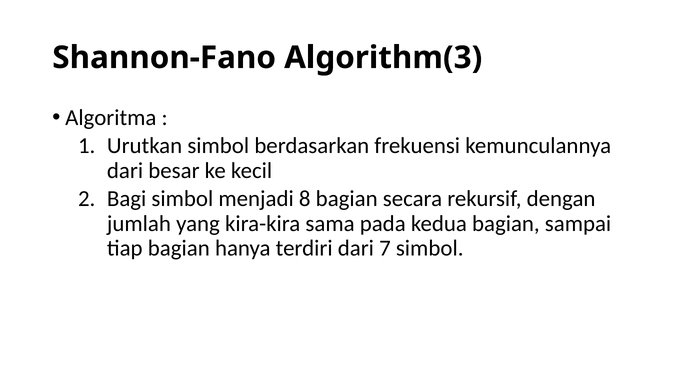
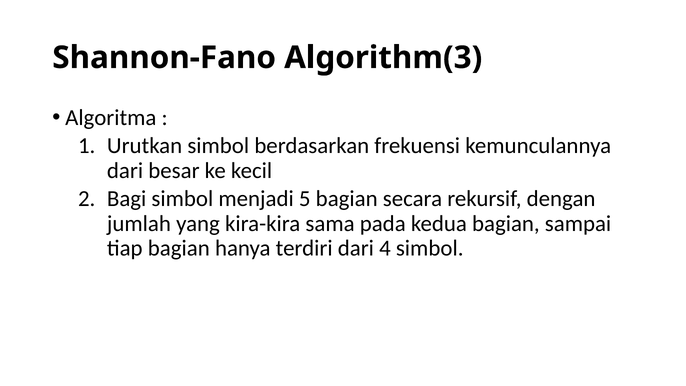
8: 8 -> 5 (305, 199)
7: 7 -> 4 (385, 248)
